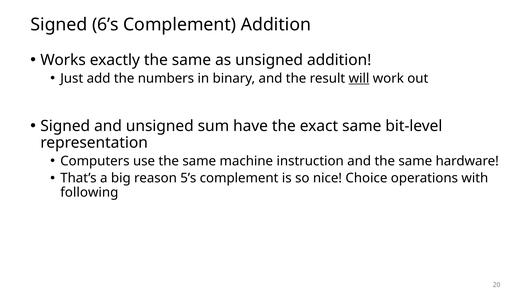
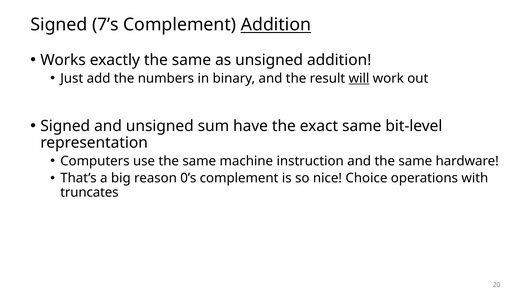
6’s: 6’s -> 7’s (105, 25)
Addition underline: none -> present (276, 25)
5’s: 5’s -> 0’s (188, 178)
following: following -> truncates (89, 192)
